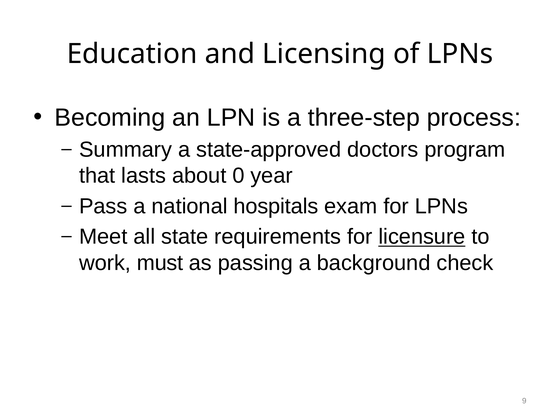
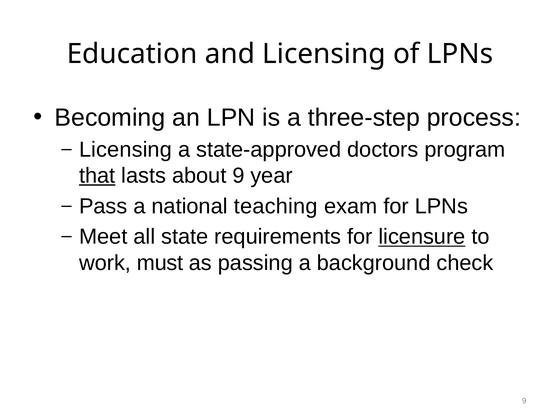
Summary: Summary -> Licensing (126, 150)
that underline: none -> present (97, 176)
about 0: 0 -> 9 (238, 176)
hospitals: hospitals -> teaching (276, 206)
